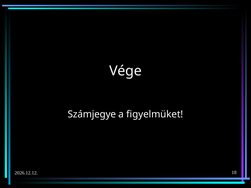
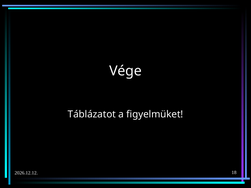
Számjegye: Számjegye -> Táblázatot (92, 114)
